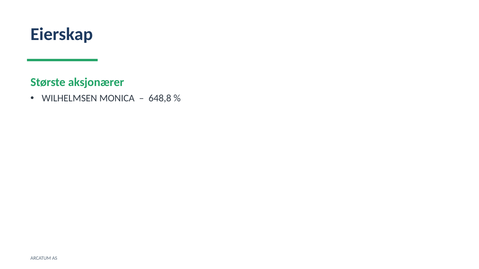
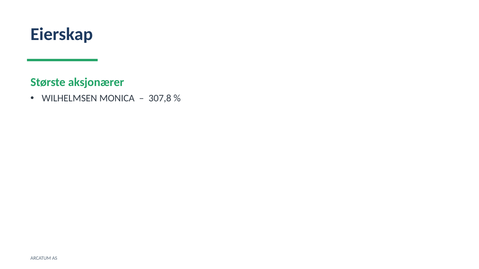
648,8: 648,8 -> 307,8 (160, 98)
